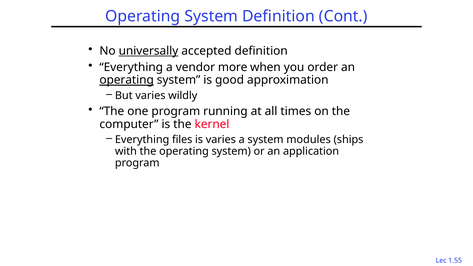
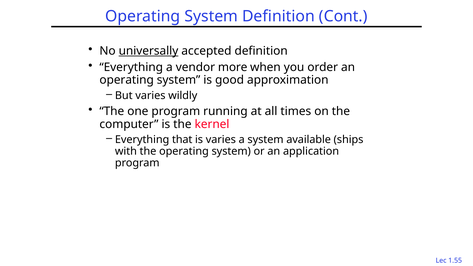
operating underline: present -> none (127, 80)
files: files -> that (182, 140)
modules: modules -> available (309, 140)
